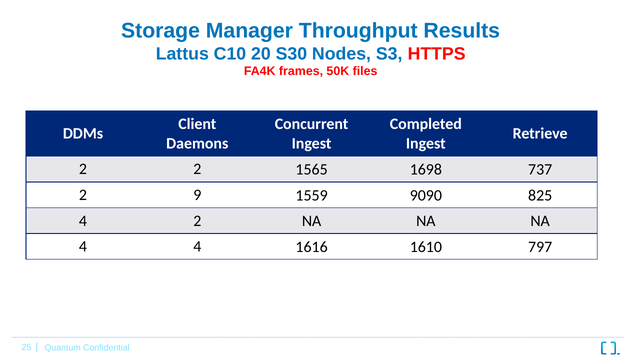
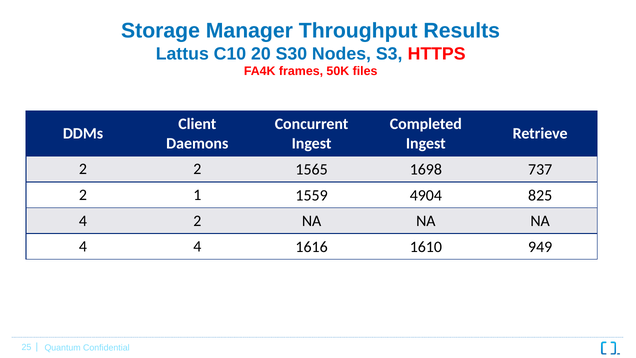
9: 9 -> 1 (197, 195)
9090: 9090 -> 4904 (426, 195)
797: 797 -> 949 (540, 247)
